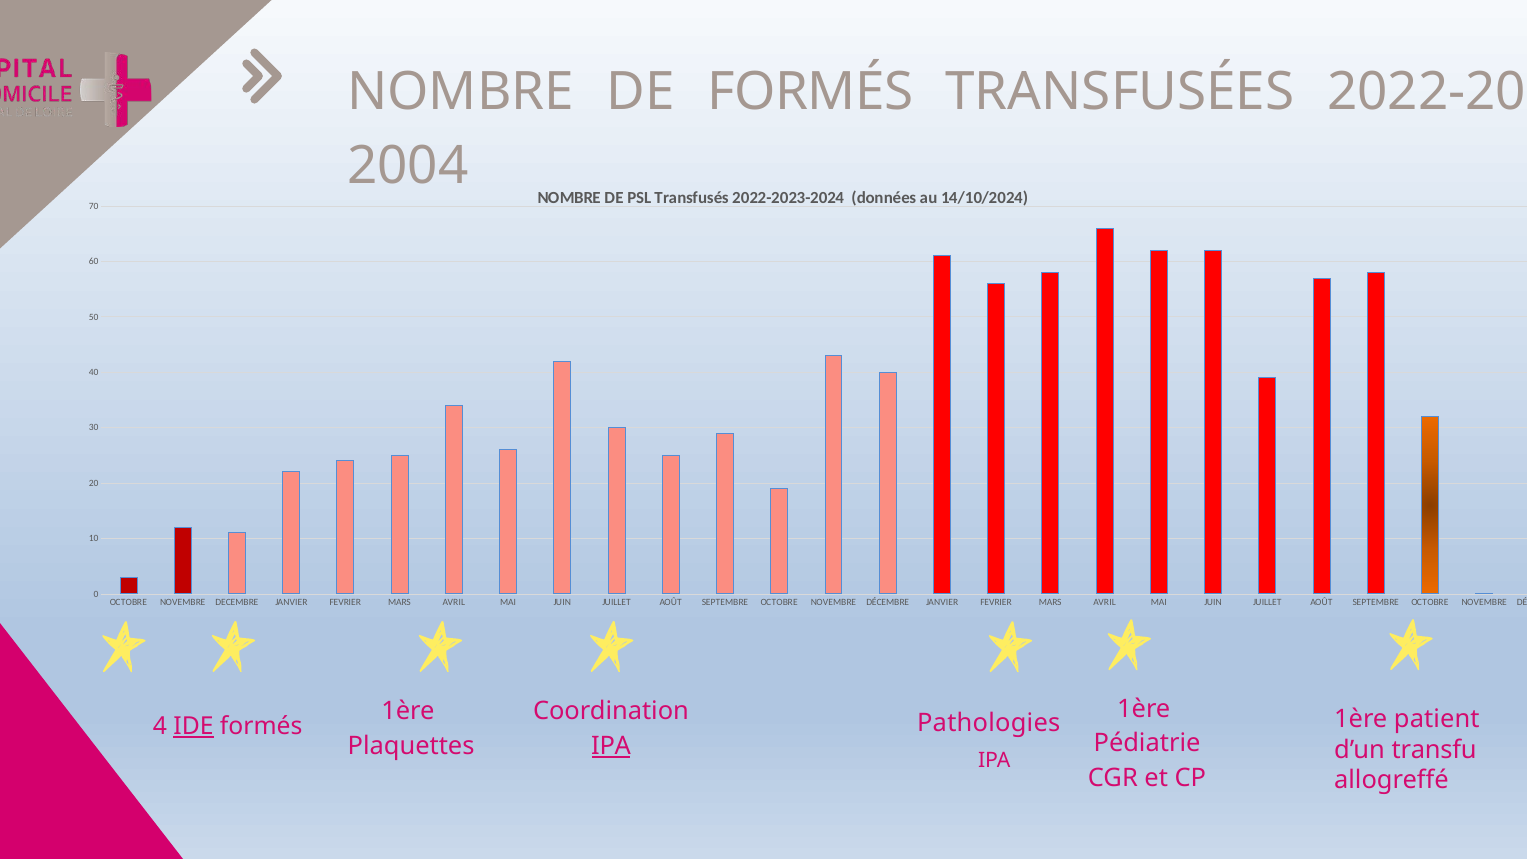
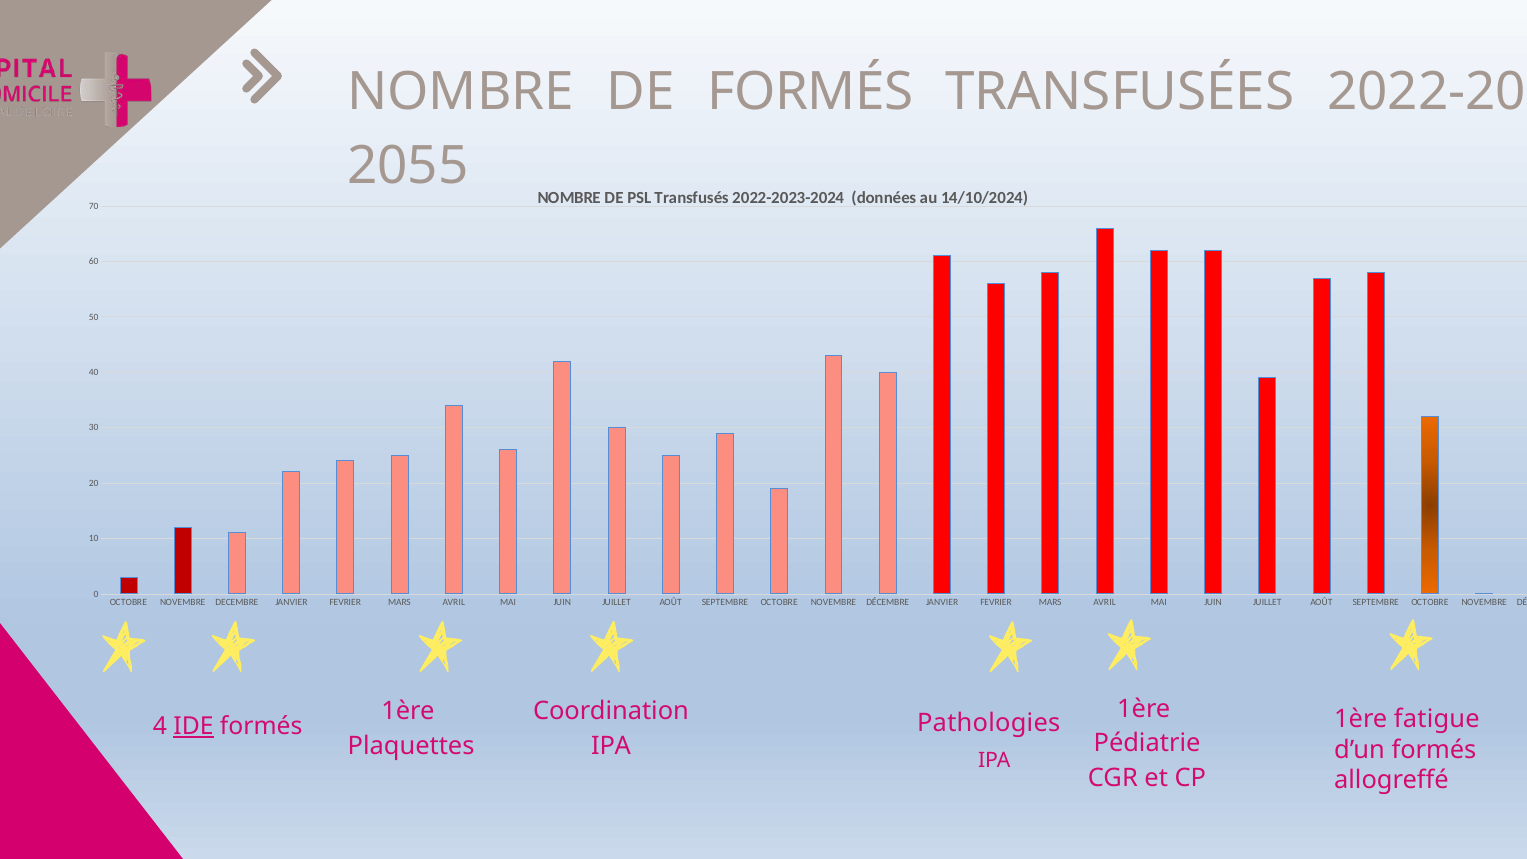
2004: 2004 -> 2055 (408, 166)
patient: patient -> fatigue (1437, 719)
IPA underline: present -> none (611, 746)
d’un transfu: transfu -> formés (1434, 750)
